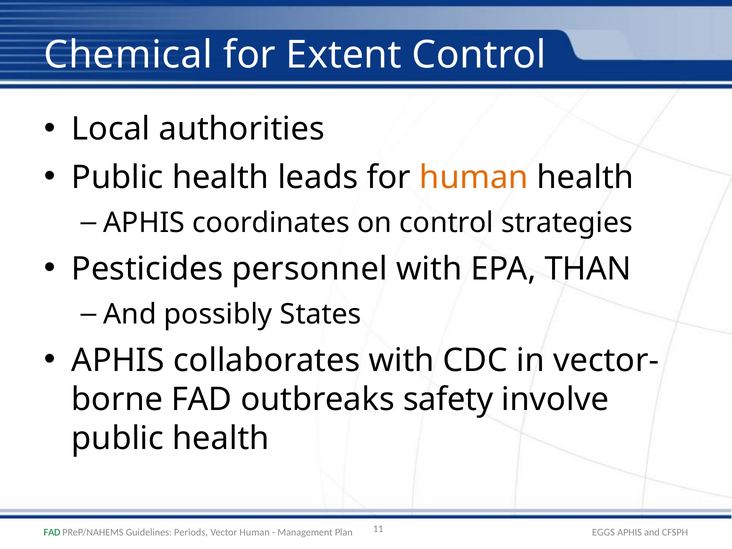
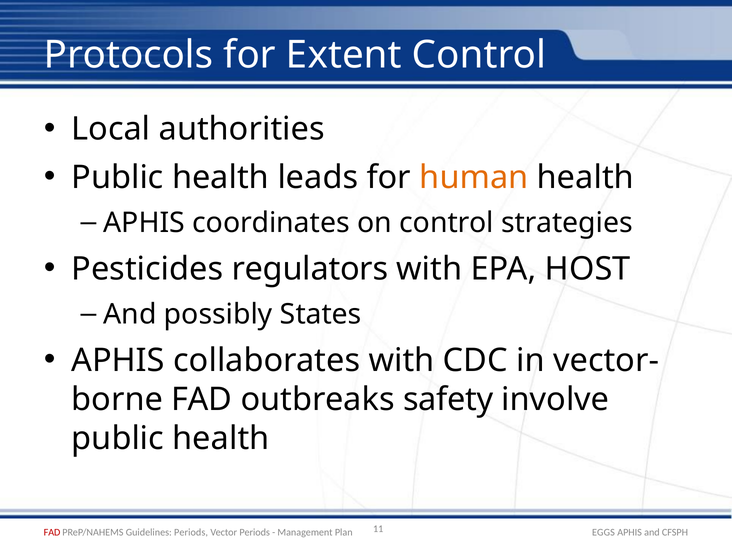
Chemical: Chemical -> Protocols (129, 55)
personnel: personnel -> regulators (310, 269)
THAN: THAN -> HOST (588, 269)
FAD colour: green -> red (52, 533)
Vector Human: Human -> Periods (255, 533)
